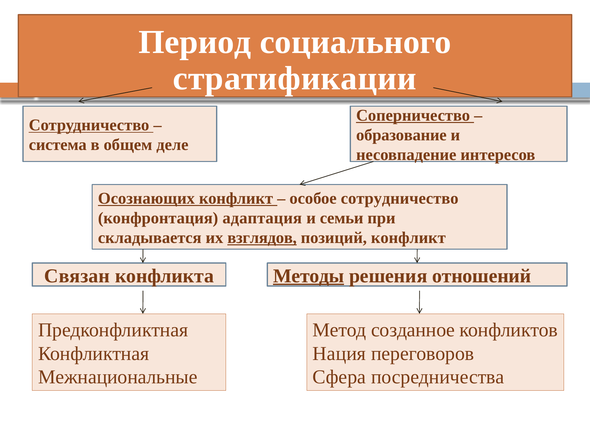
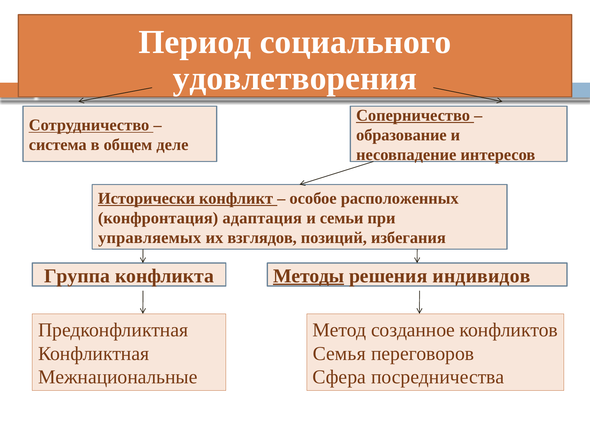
стратификации: стратификации -> удовлетворения (295, 78)
Осознающих: Осознающих -> Исторически (146, 198)
особое сотрудничество: сотрудничество -> расположенных (400, 198)
складывается: складывается -> управляемых (150, 237)
взглядов underline: present -> none (262, 237)
позиций конфликт: конфликт -> избегания (408, 237)
Связан: Связан -> Группа (77, 276)
отношений: отношений -> индивидов (481, 276)
Нация: Нация -> Семья (339, 353)
